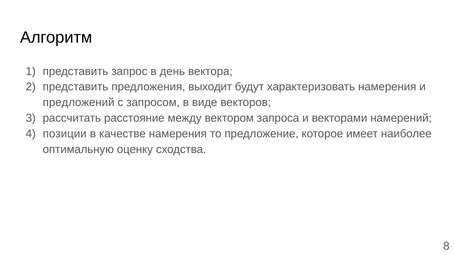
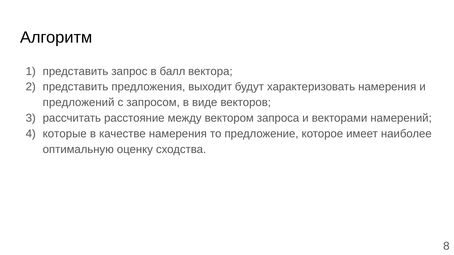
день: день -> балл (172, 71)
позиции: позиции -> которые (65, 134)
